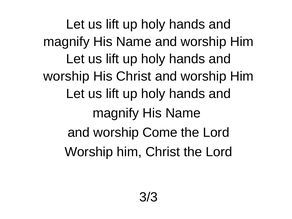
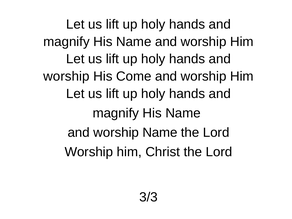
His Christ: Christ -> Come (134, 76)
worship Come: Come -> Name (160, 133)
